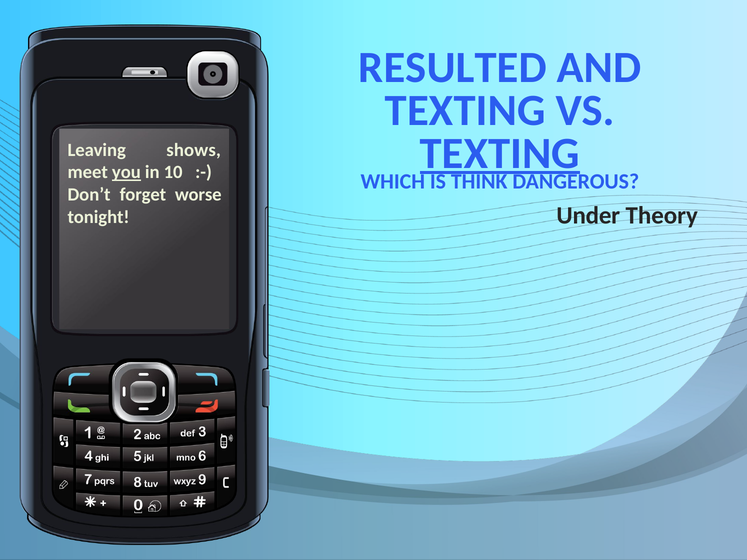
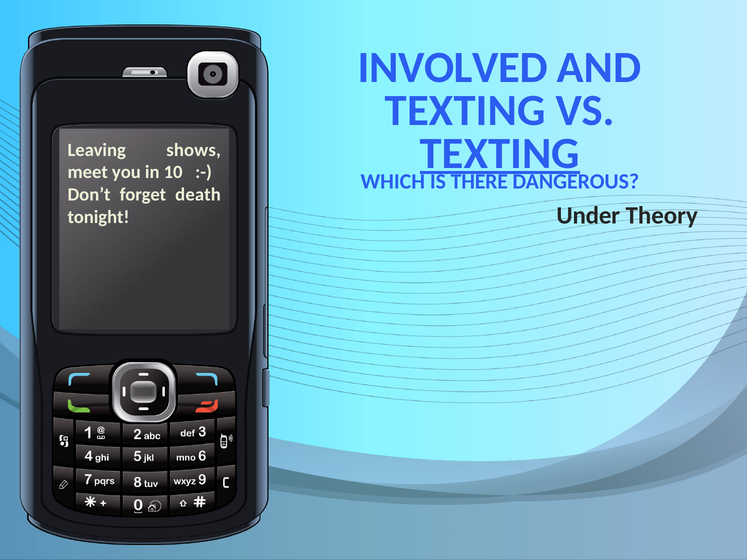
RESULTED: RESULTED -> INVOLVED (453, 68)
you underline: present -> none (126, 172)
THINK: THINK -> THERE (479, 182)
worse: worse -> death (198, 195)
